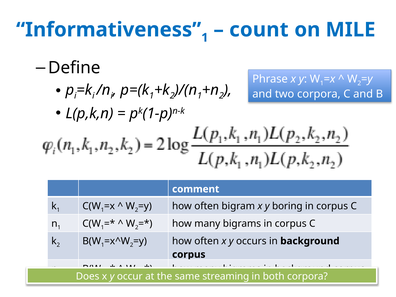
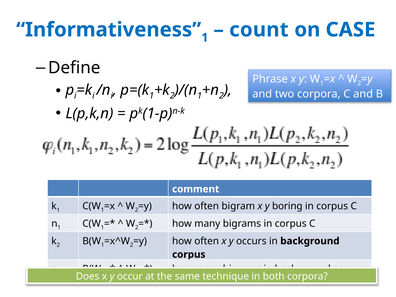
MILE: MILE -> CASE (351, 30)
streaming: streaming -> technique (226, 276)
